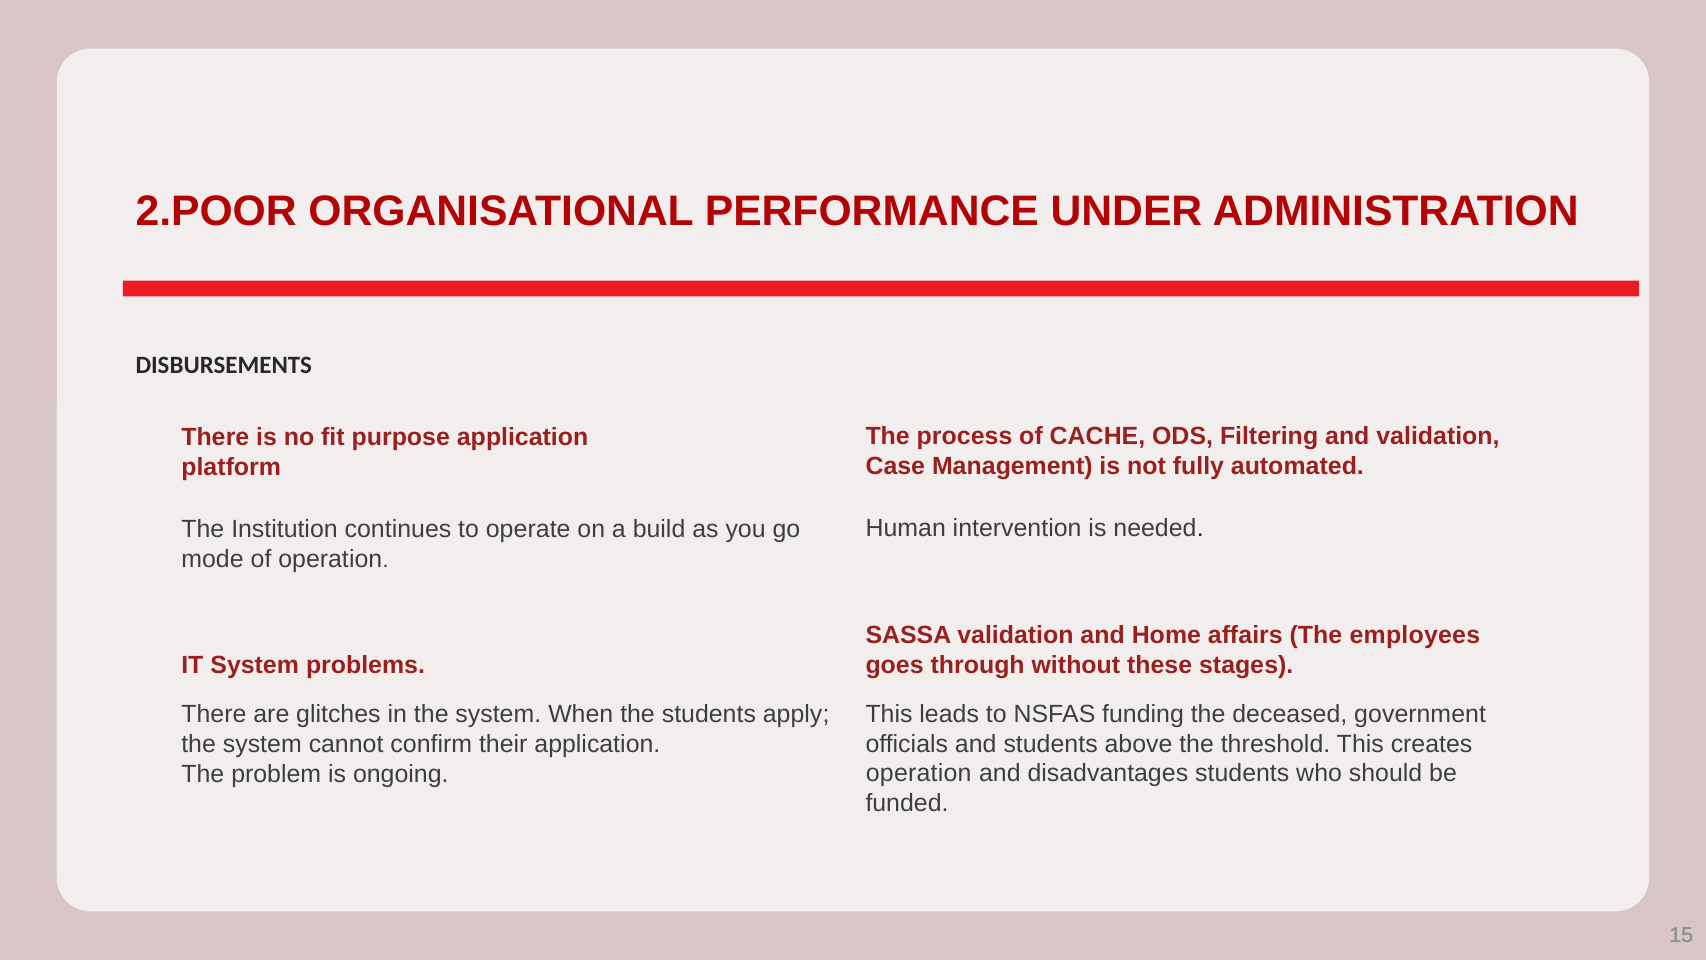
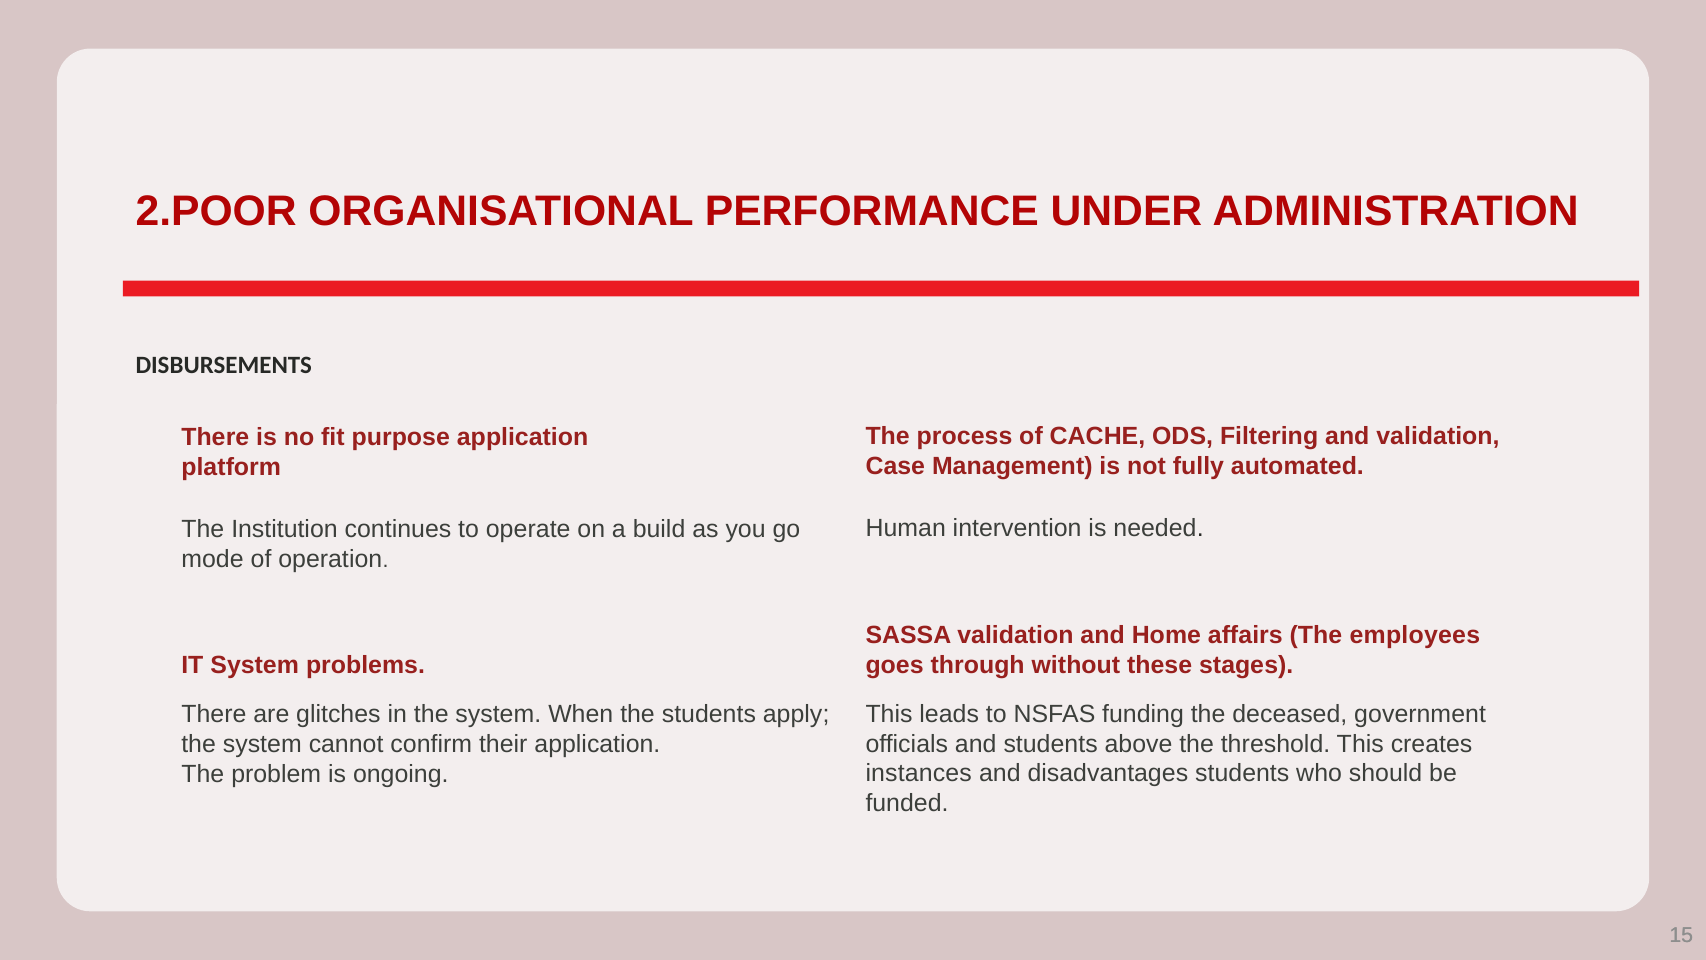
operation: operation -> instances (919, 773)
